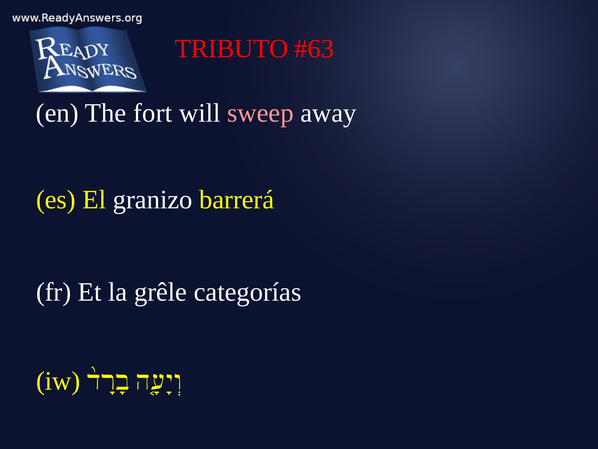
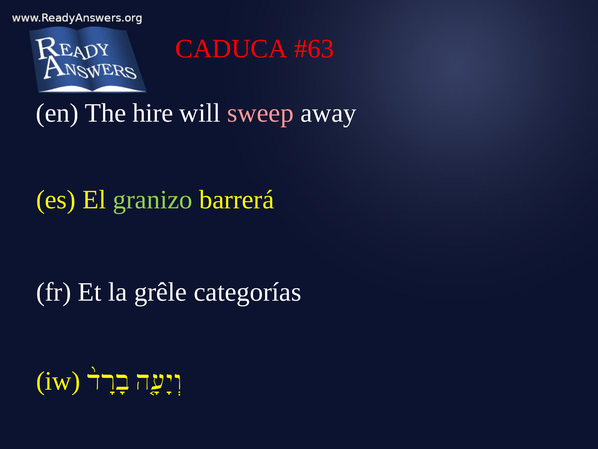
TRIBUTO: TRIBUTO -> CADUCA (231, 49)
fort: fort -> hire (153, 113)
granizo colour: white -> light green (153, 200)
